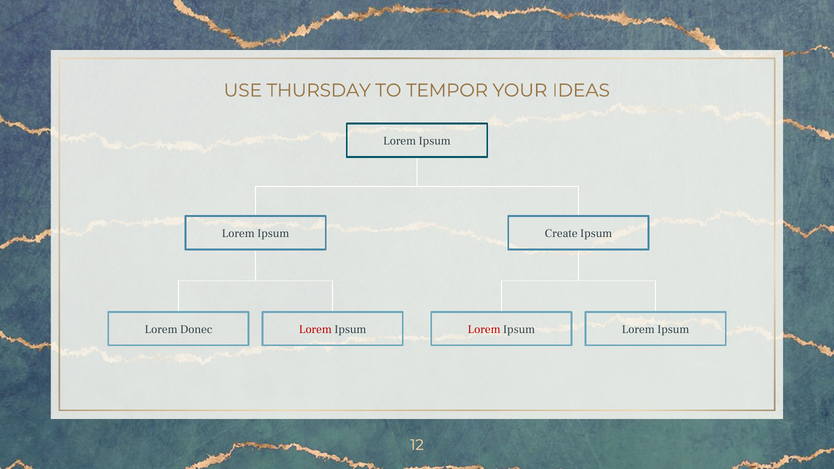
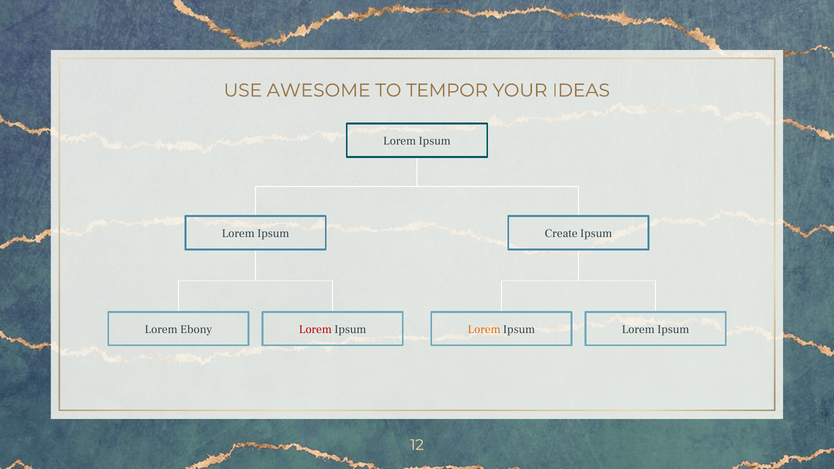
THURSDAY: THURSDAY -> AWESOME (319, 90)
Donec: Donec -> Ebony (196, 330)
Lorem colour: red -> orange (484, 330)
